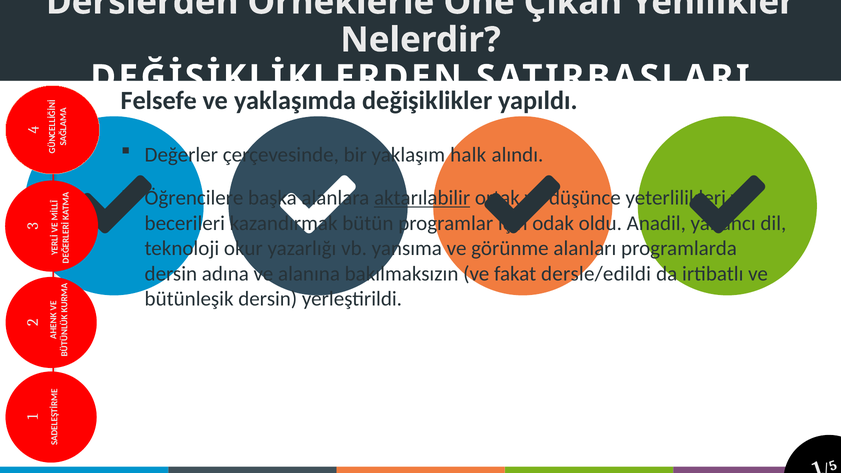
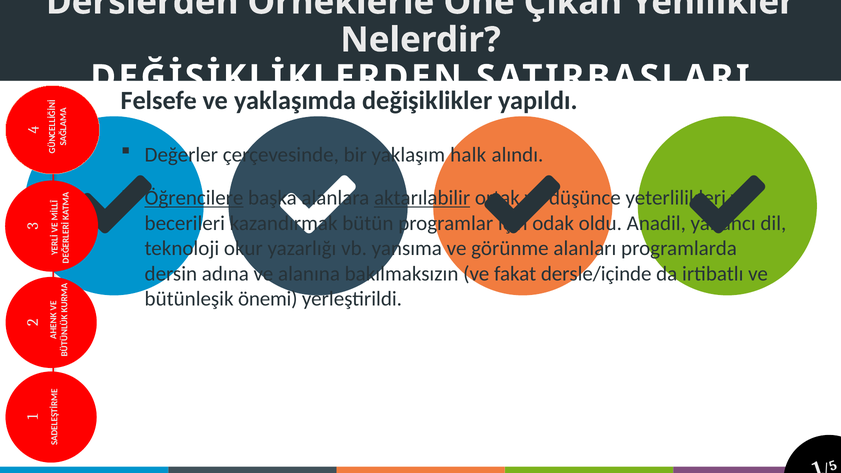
Öğrencilere underline: none -> present (194, 198)
dersle/edildi: dersle/edildi -> dersle/içinde (596, 274)
bütünleşik dersin: dersin -> önemi (268, 299)
